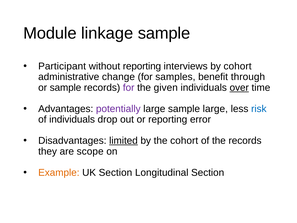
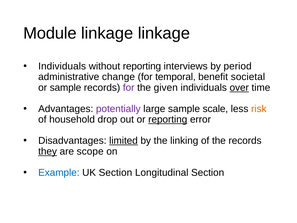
linkage sample: sample -> linkage (164, 33)
Participant: Participant -> Individuals (62, 66)
by cohort: cohort -> period (238, 66)
samples: samples -> temporal (175, 77)
through: through -> societal (248, 77)
sample large: large -> scale (215, 109)
risk colour: blue -> orange (259, 109)
of individuals: individuals -> household (72, 119)
reporting underline: none -> present (168, 119)
the cohort: cohort -> linking (184, 141)
they underline: none -> present (48, 151)
Example colour: orange -> blue (59, 172)
